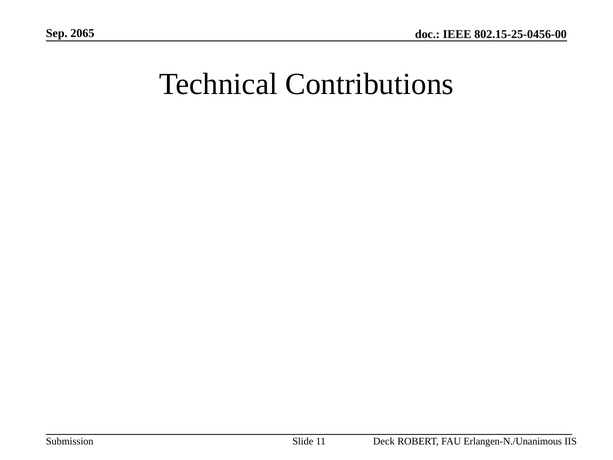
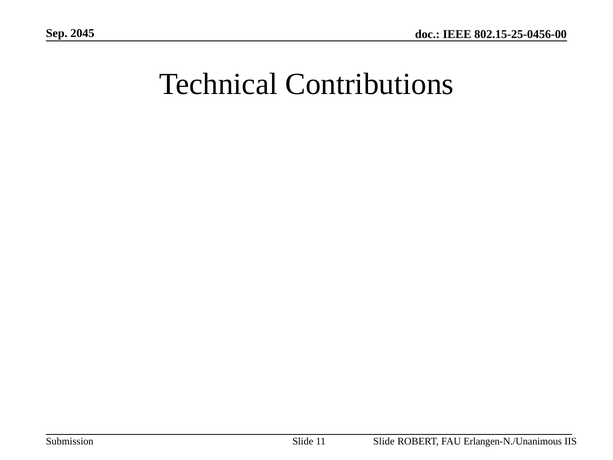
2065: 2065 -> 2045 (82, 33)
Deck: Deck -> Slide (384, 441)
